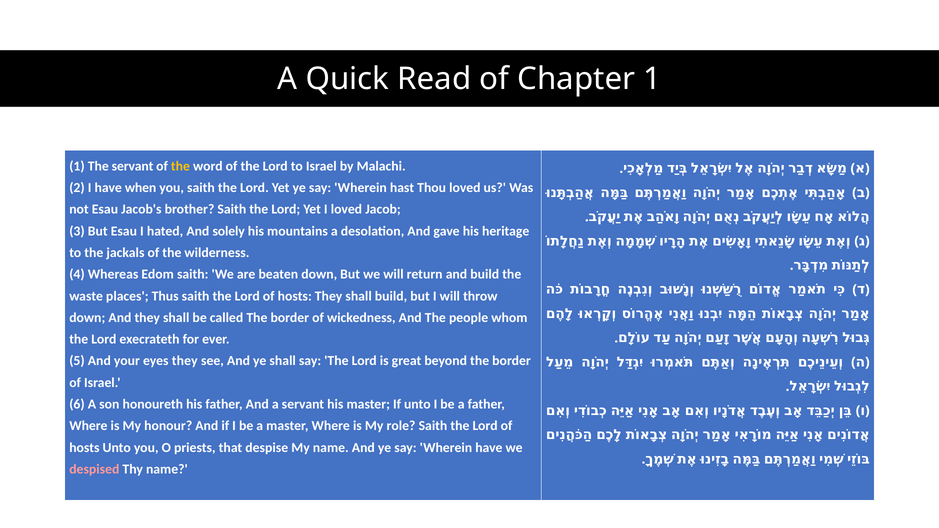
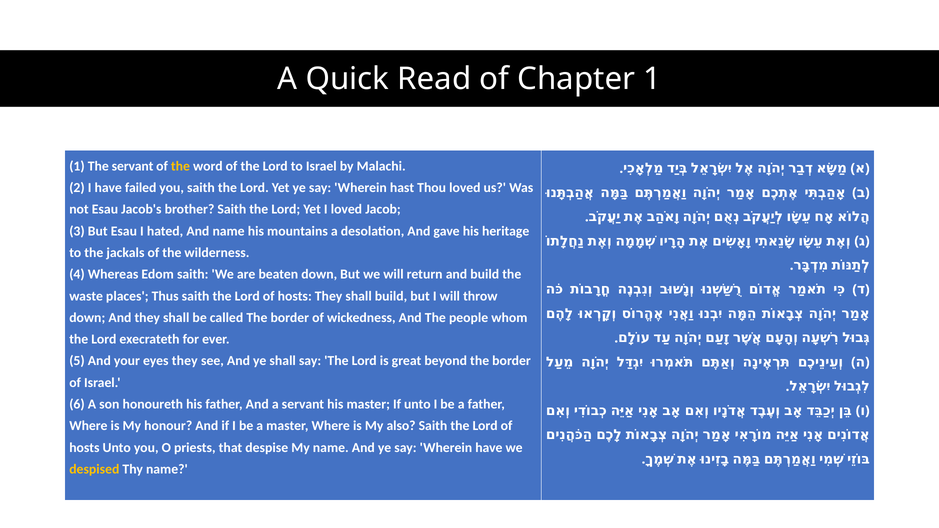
when: when -> failed (141, 188)
And solely: solely -> name (229, 231)
role: role -> also (401, 426)
despised colour: pink -> yellow (94, 469)
